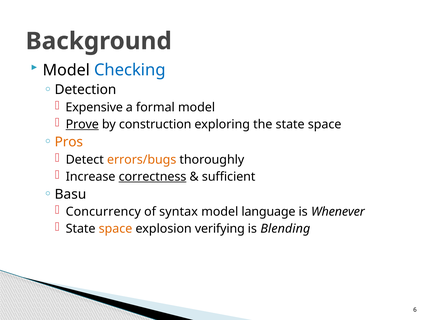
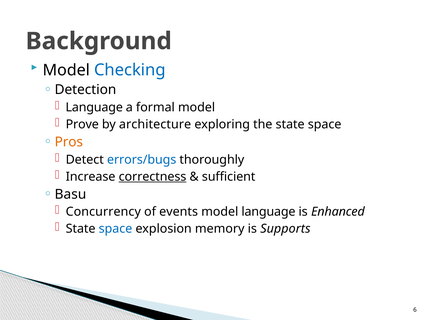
Expensive: Expensive -> Language (94, 107)
Prove underline: present -> none (82, 124)
construction: construction -> architecture (155, 124)
errors/bugs colour: orange -> blue (142, 160)
syntax: syntax -> events (179, 212)
Whenever: Whenever -> Enhanced (338, 212)
space colour: orange -> blue (116, 229)
verifying: verifying -> memory (220, 229)
Blending: Blending -> Supports (285, 229)
